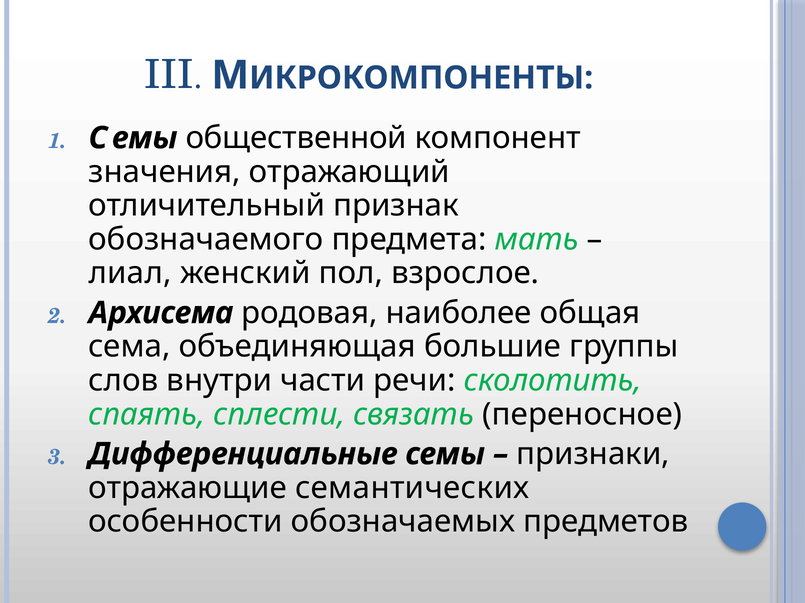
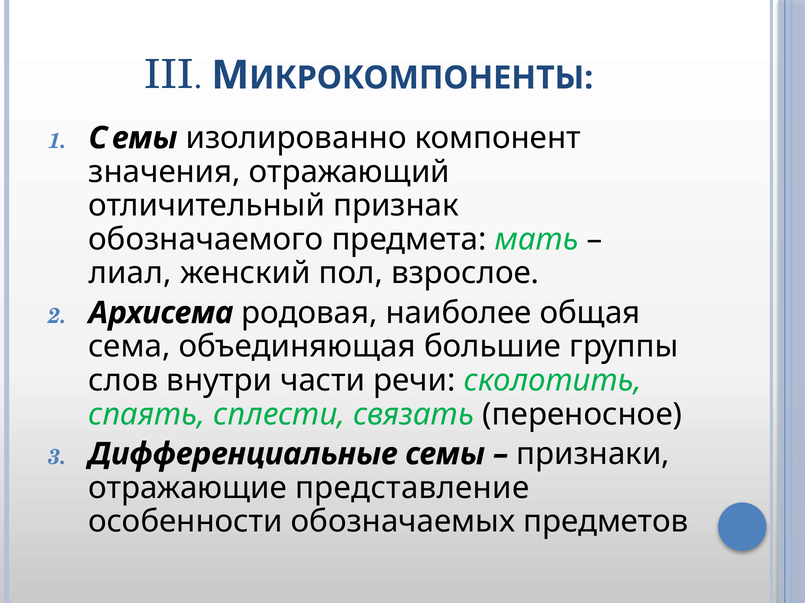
общественной: общественной -> изолированно (296, 138)
семантических: семантических -> представление (412, 488)
